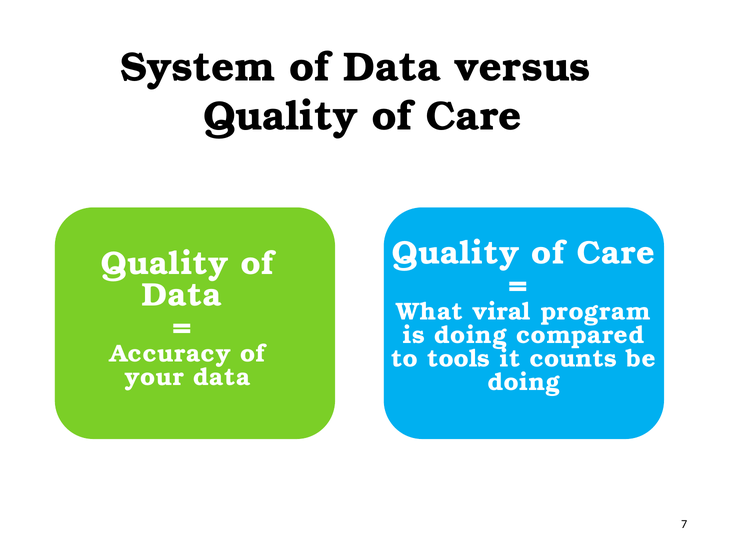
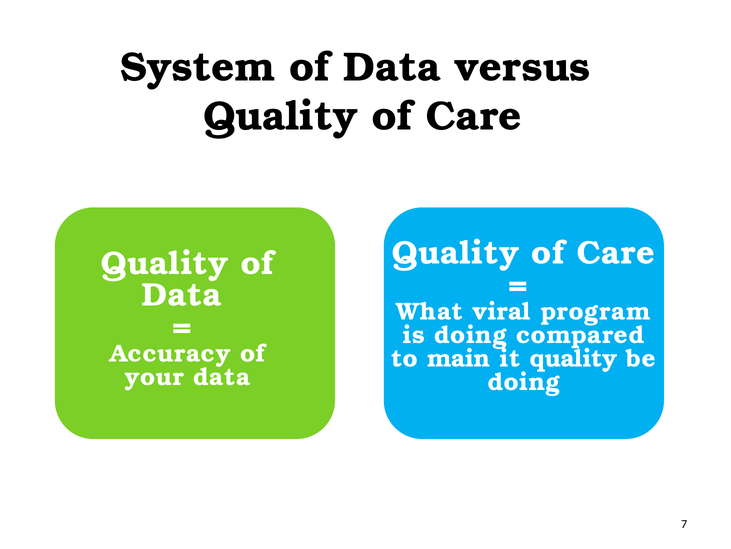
tools: tools -> main (459, 358)
it counts: counts -> quality (573, 358)
